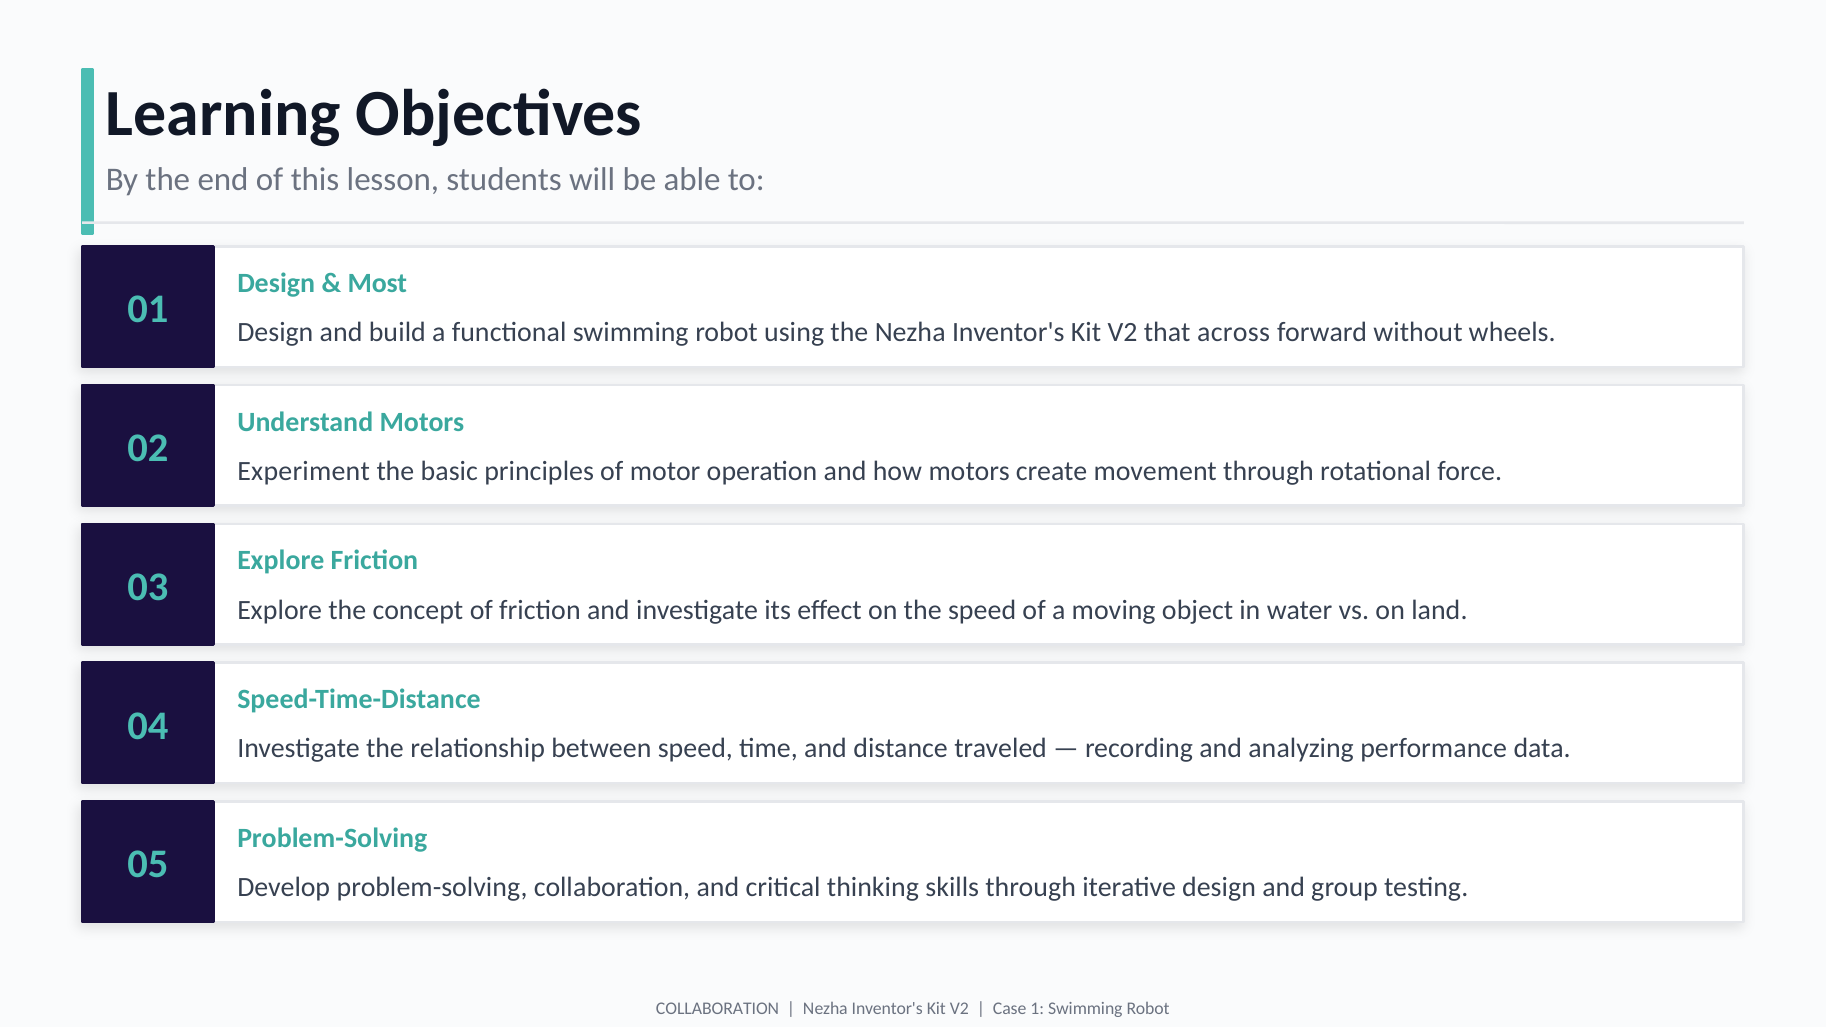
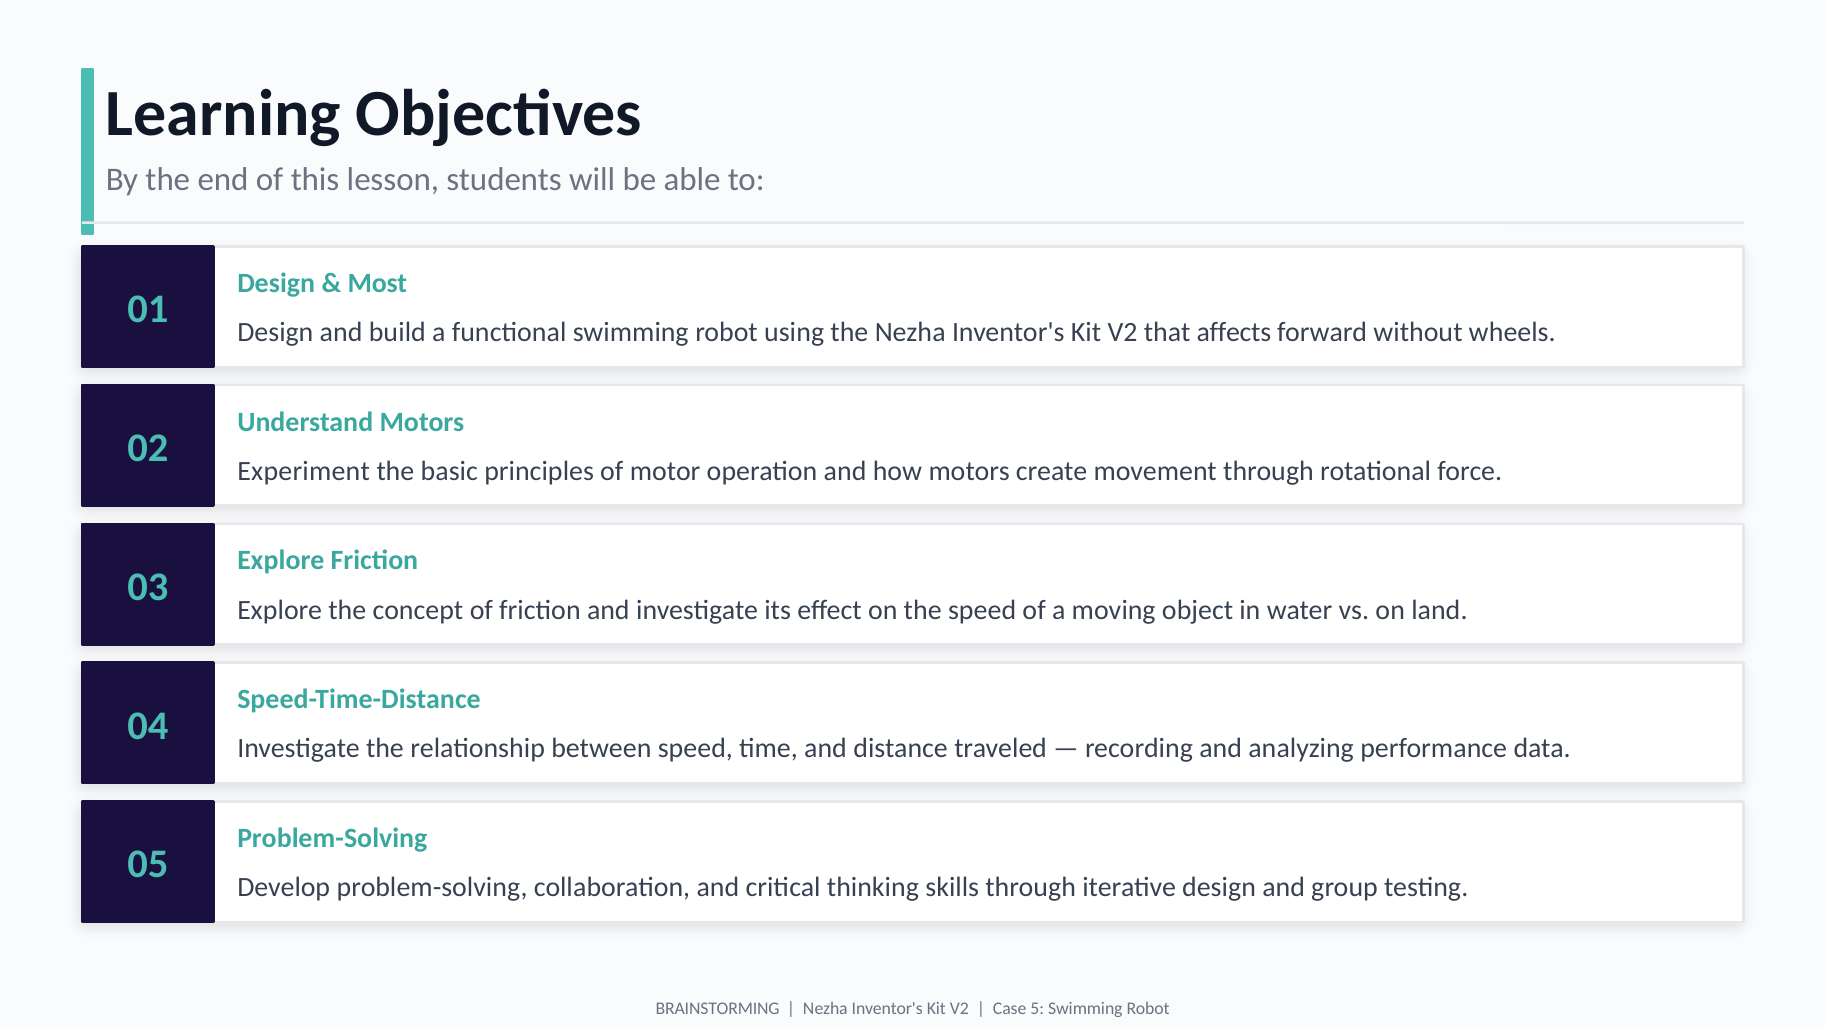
across: across -> affects (1234, 332)
COLLABORATION: COLLABORATION -> BRAINSTORMING (718, 1009)
1: 1 -> 5 (1037, 1009)
